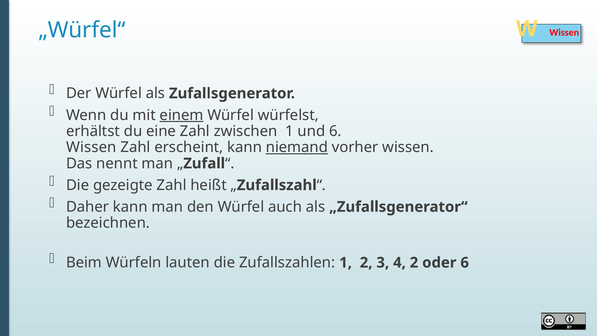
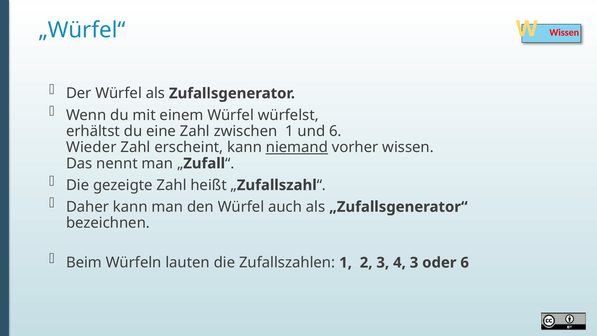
einem underline: present -> none (182, 115)
Wissen: Wissen -> Wieder (91, 147)
4 2: 2 -> 3 (414, 263)
